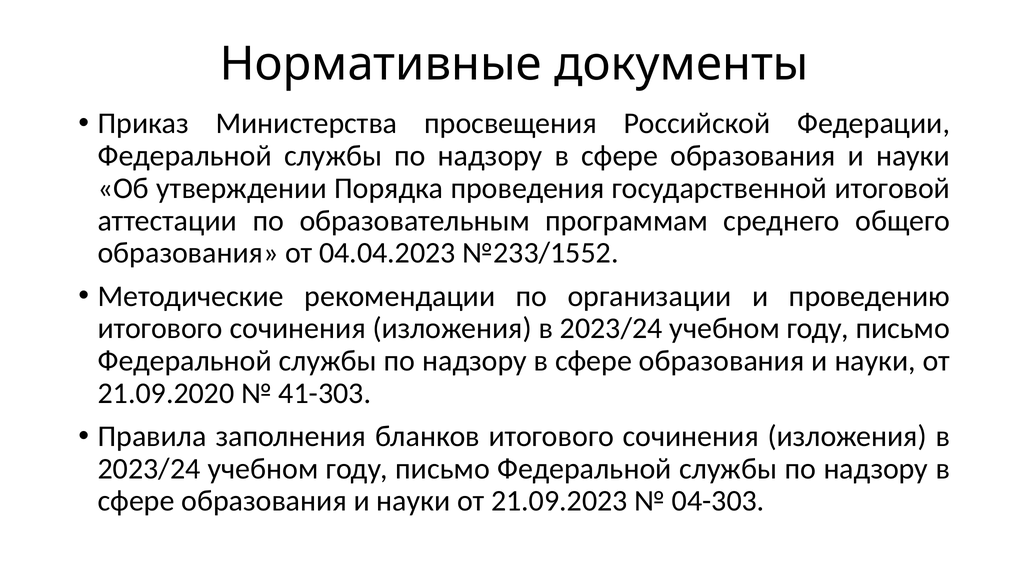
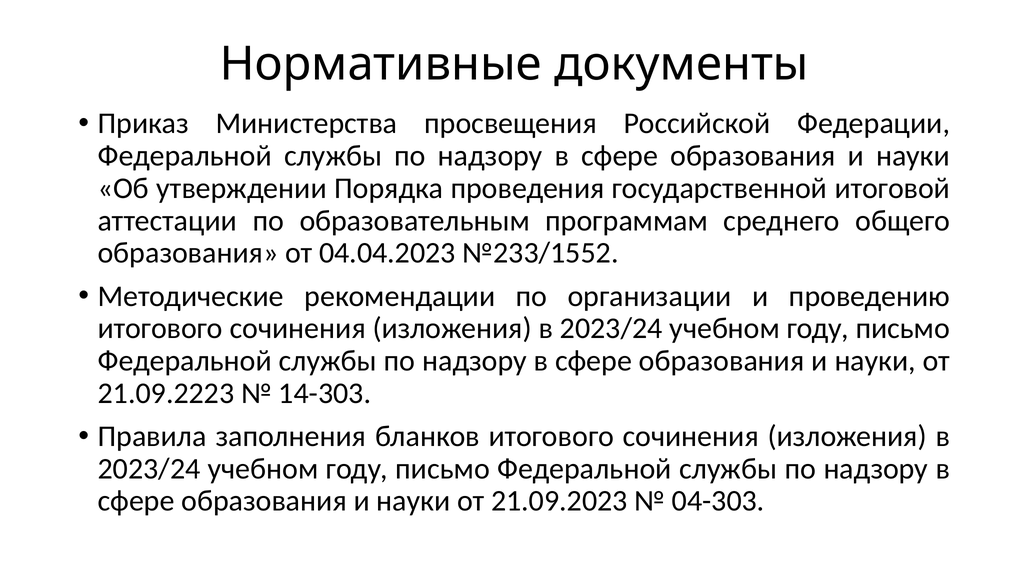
21.09.2020: 21.09.2020 -> 21.09.2223 (166, 393)
41-303: 41-303 -> 14-303 (325, 393)
